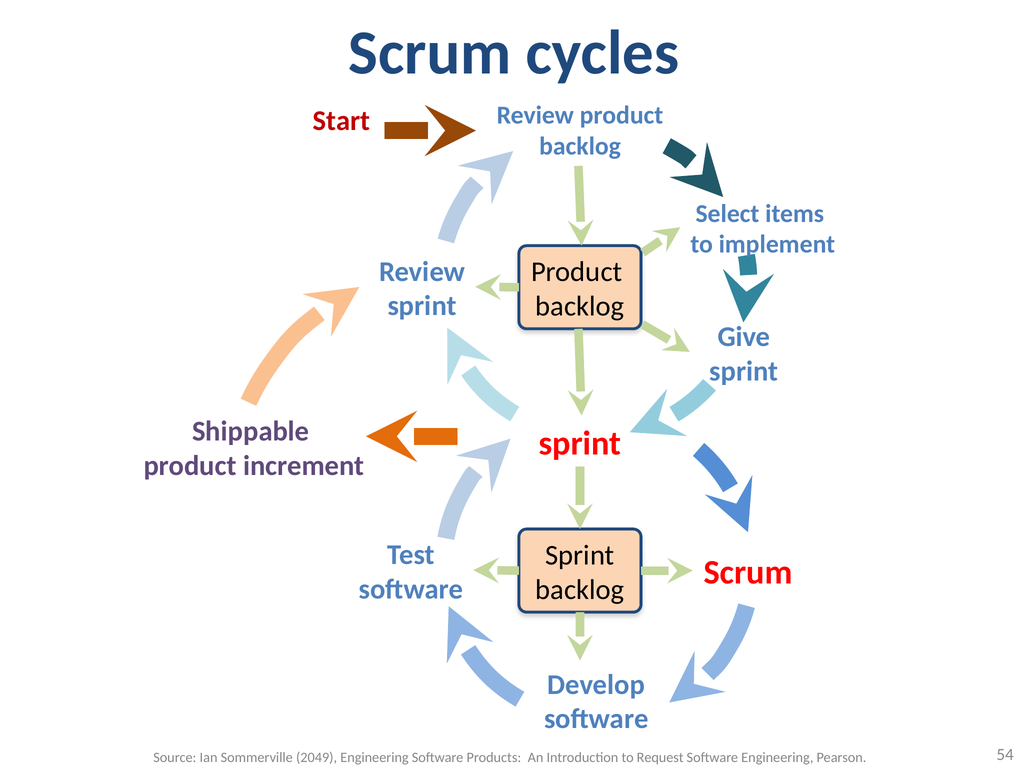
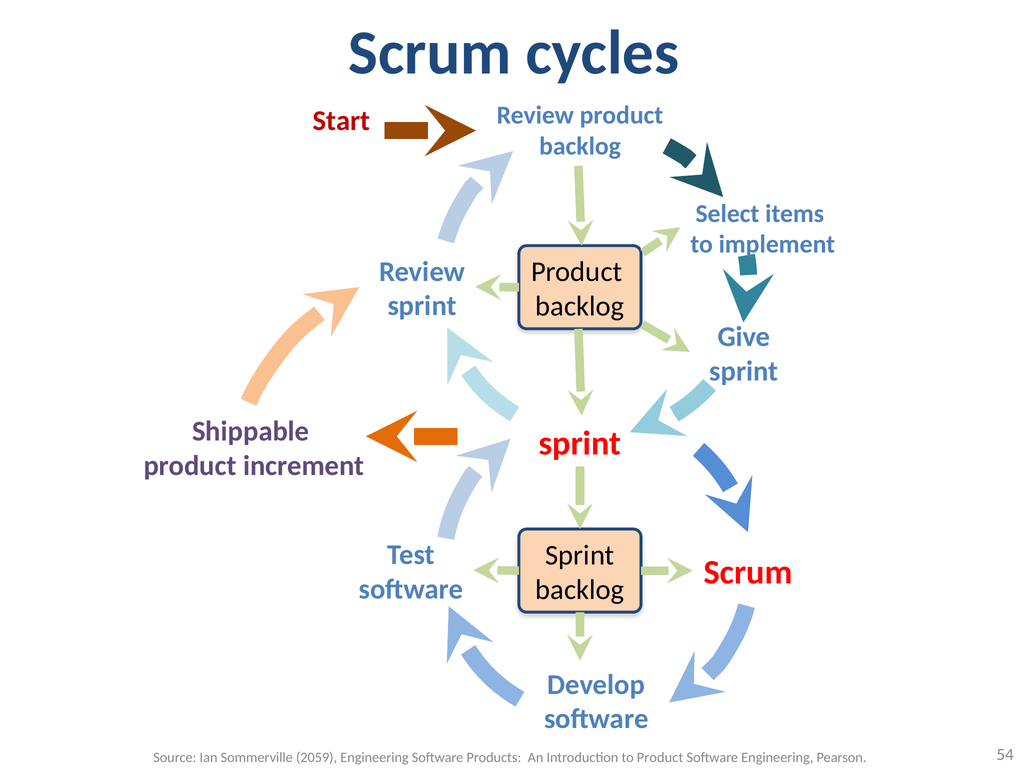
2049: 2049 -> 2059 (317, 757)
to Request: Request -> Product (660, 757)
